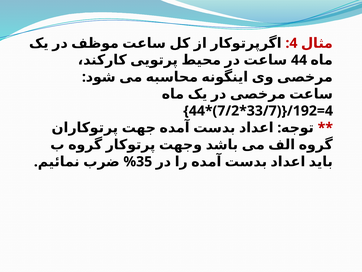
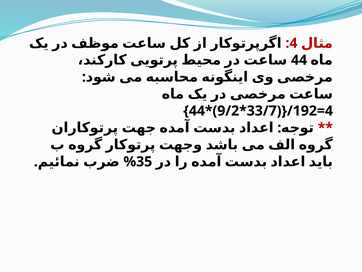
7/2: 7/2 -> 9/2 (228, 111)
